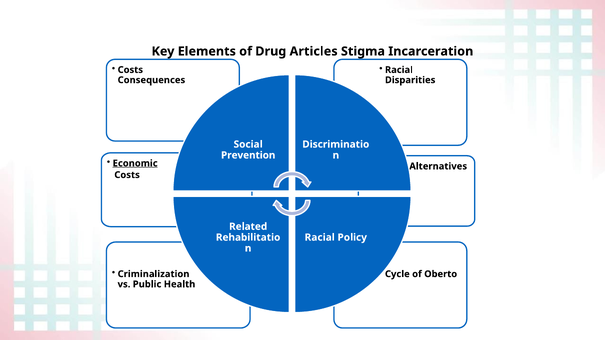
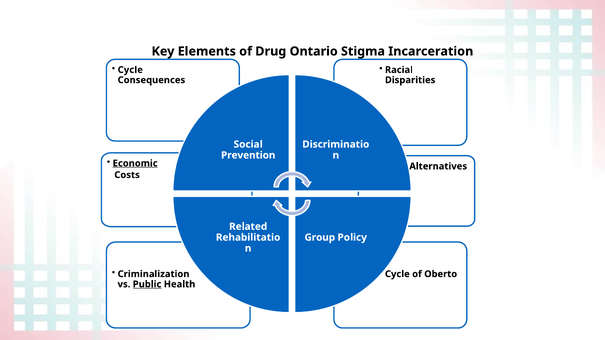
Articles: Articles -> Ontario (314, 51)
Costs: Costs -> Cycle (130, 70)
Racial: Racial -> Group (320, 238)
Public underline: none -> present (147, 284)
